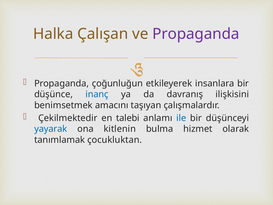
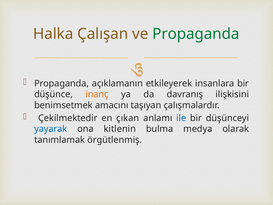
Propaganda colour: purple -> green (196, 34)
çoğunluğun: çoğunluğun -> açıklamanın (117, 83)
inanç colour: blue -> orange (97, 94)
talebi: talebi -> çıkan (128, 118)
hizmet: hizmet -> medya (198, 129)
çocukluktan: çocukluktan -> örgütlenmiş (115, 140)
